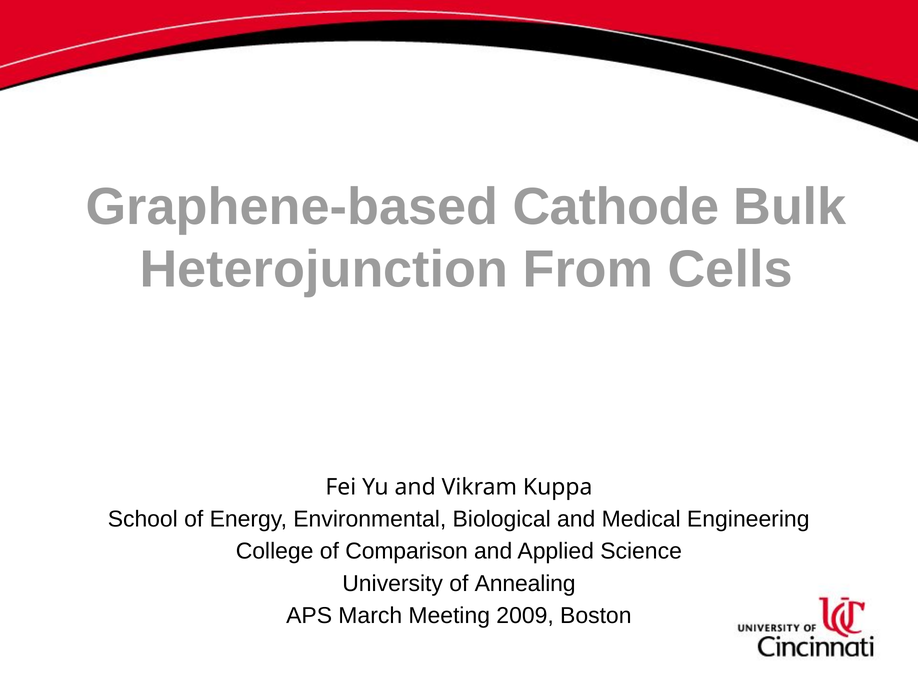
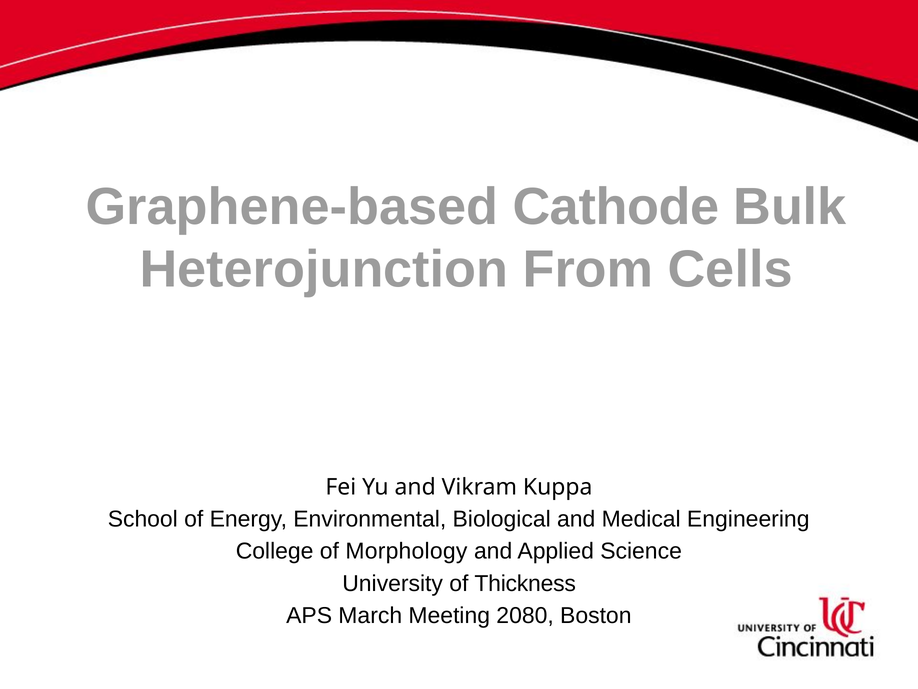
Comparison: Comparison -> Morphology (406, 551)
Annealing: Annealing -> Thickness (525, 583)
2009: 2009 -> 2080 (525, 615)
